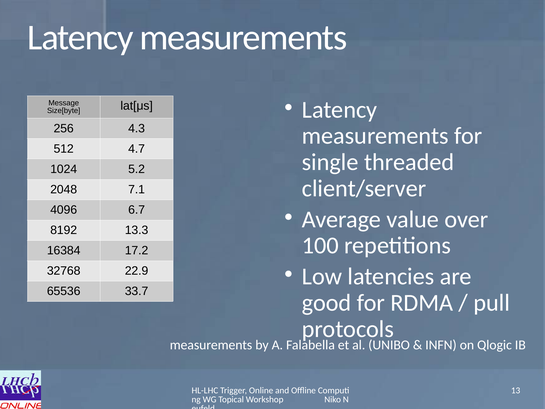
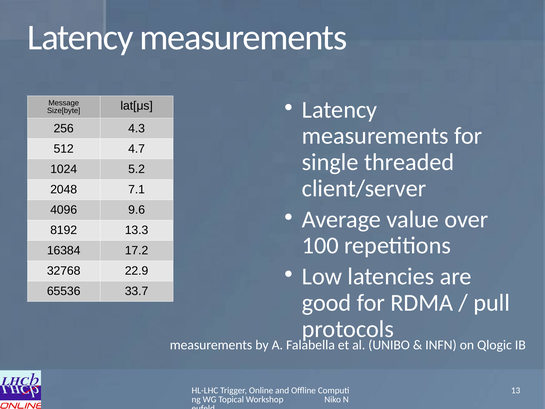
6.7: 6.7 -> 9.6 (137, 210)
